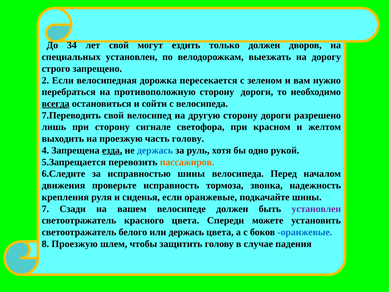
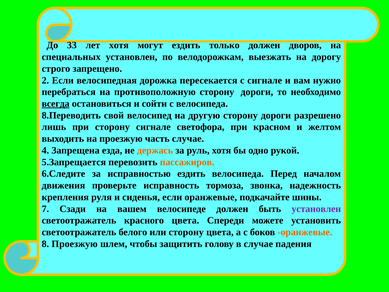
34: 34 -> 33 (72, 45)
лет свой: свой -> хотя (119, 45)
с зеленом: зеленом -> сигнале (265, 80)
7.Переводить: 7.Переводить -> 8.Переводить (71, 115)
часть голову: голову -> случае (188, 139)
езда underline: present -> none (112, 150)
держась colour: blue -> orange (155, 150)
исправностью шины: шины -> ездить (191, 174)
или держась: держась -> сторону (186, 232)
оранжевые colour: blue -> orange (305, 232)
